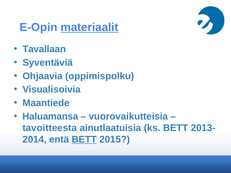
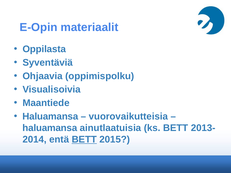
materiaalit underline: present -> none (89, 27)
Tavallaan: Tavallaan -> Oppilasta (44, 49)
tavoitteesta: tavoitteesta -> haluamansa (50, 128)
